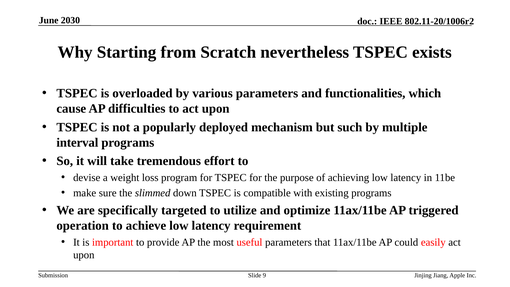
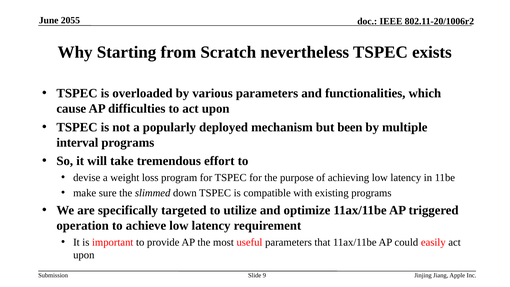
2030: 2030 -> 2055 (70, 20)
such: such -> been (350, 127)
